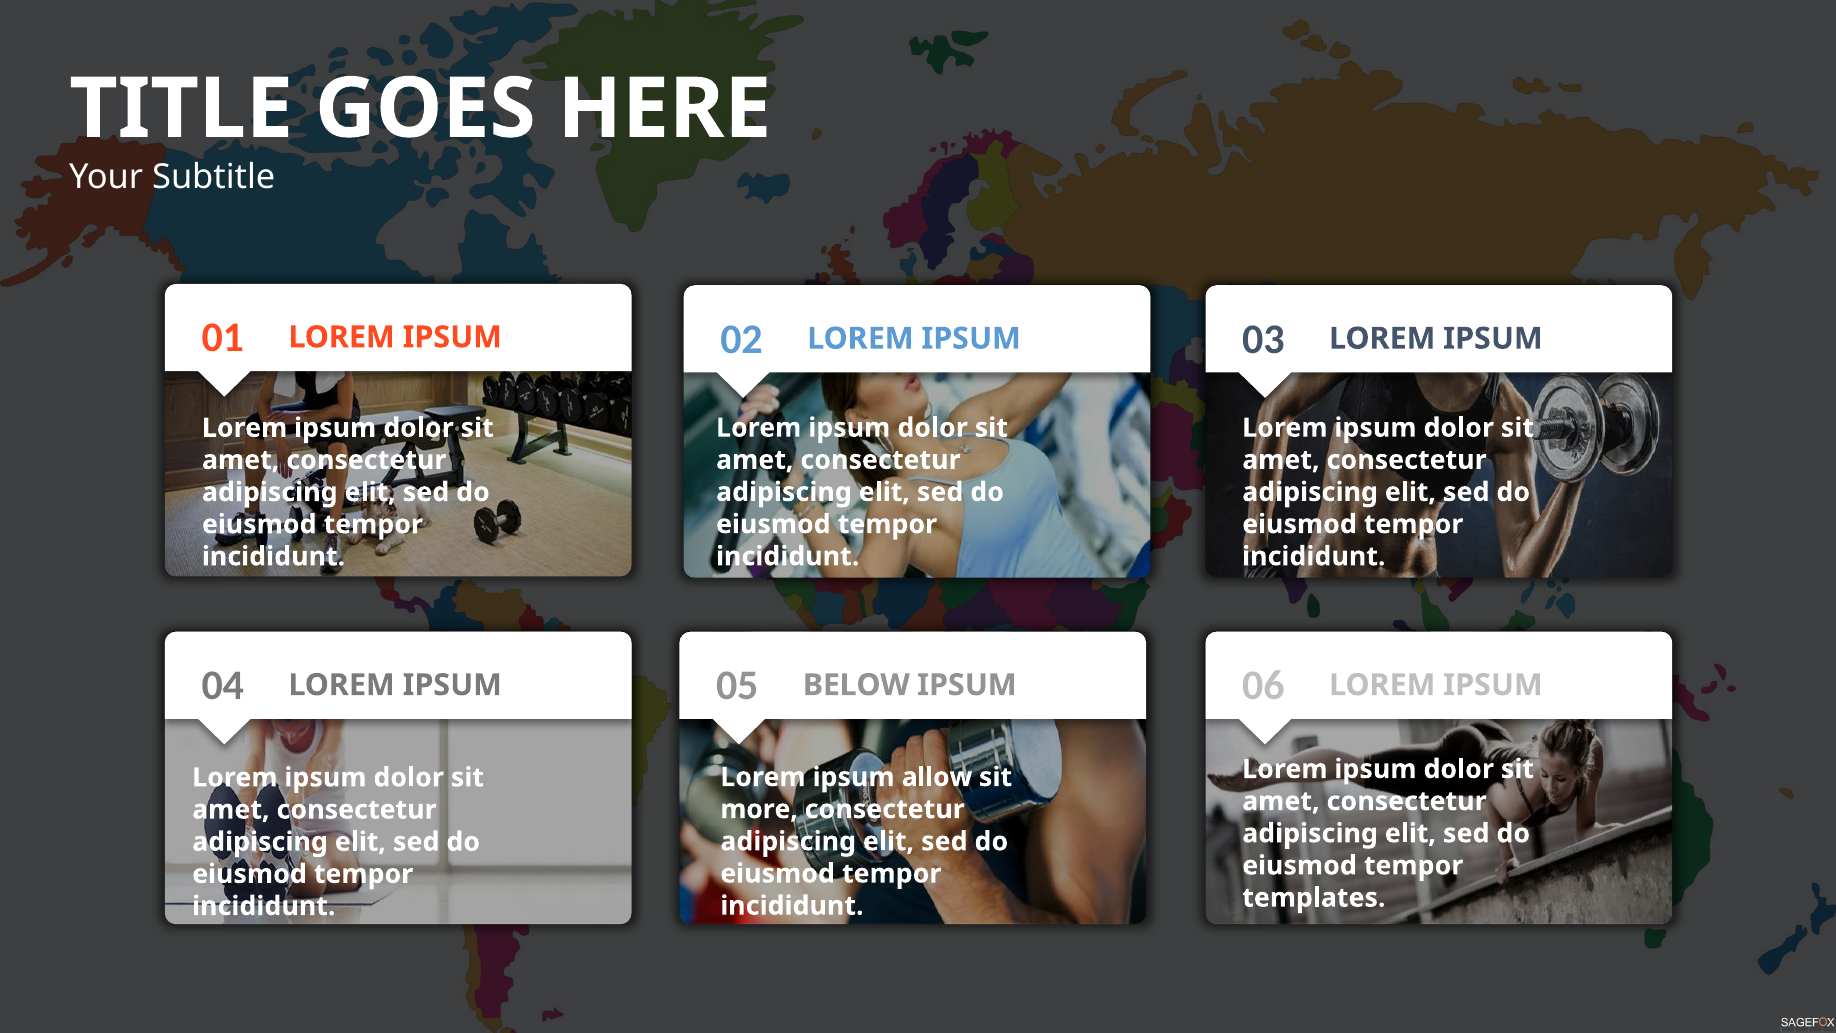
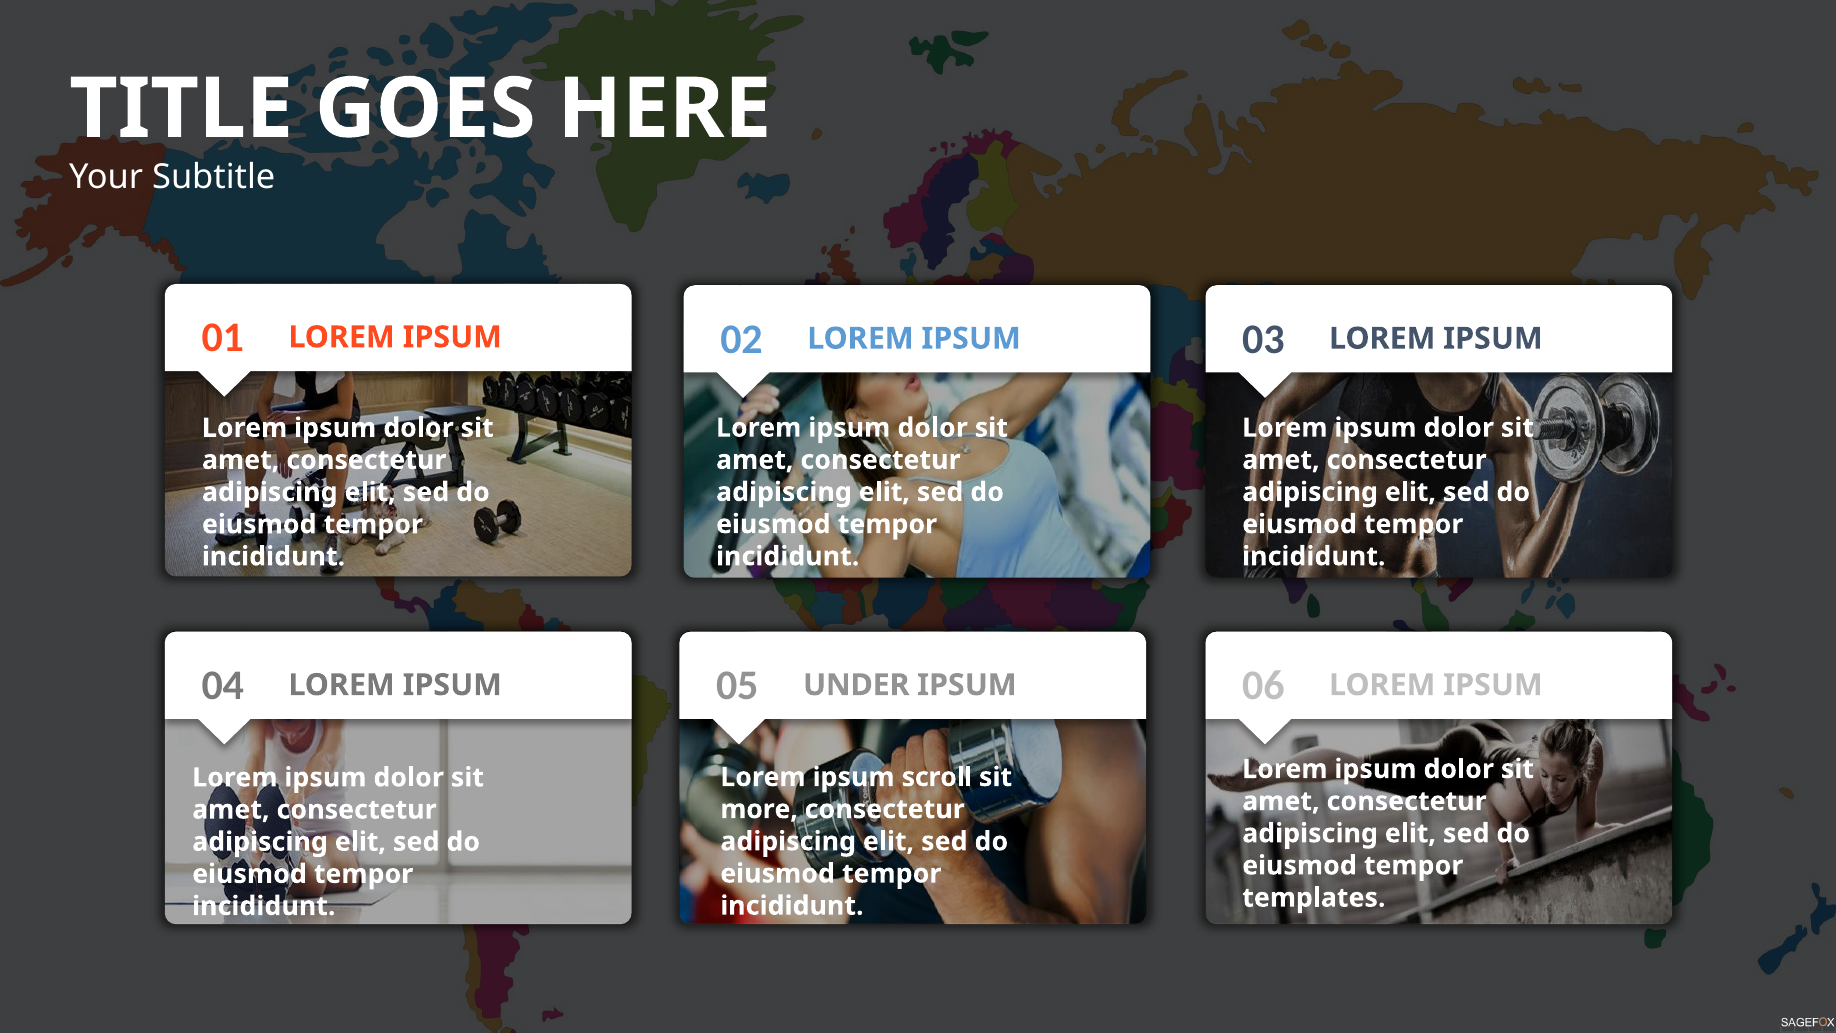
BELOW: BELOW -> UNDER (856, 685)
allow: allow -> scroll (937, 777)
